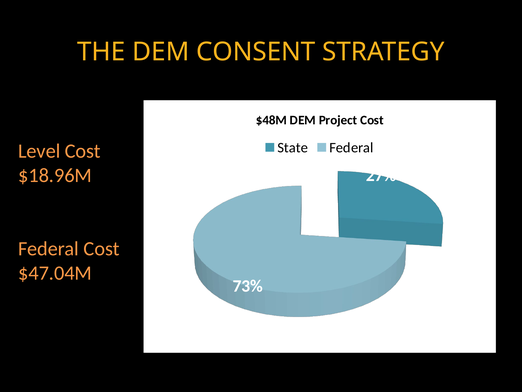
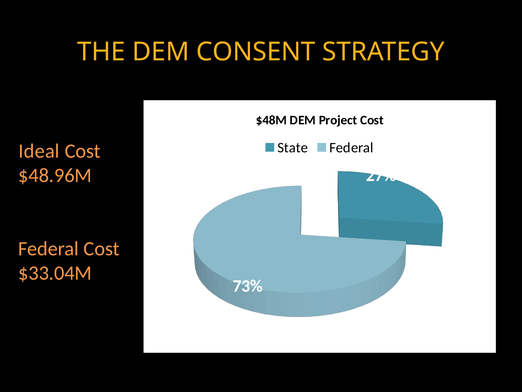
Level: Level -> Ideal (39, 151)
$18.96M: $18.96M -> $48.96M (55, 175)
$47.04M: $47.04M -> $33.04M (55, 273)
